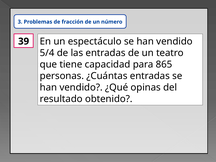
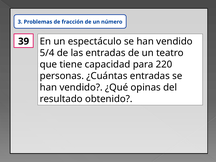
865: 865 -> 220 (164, 64)
